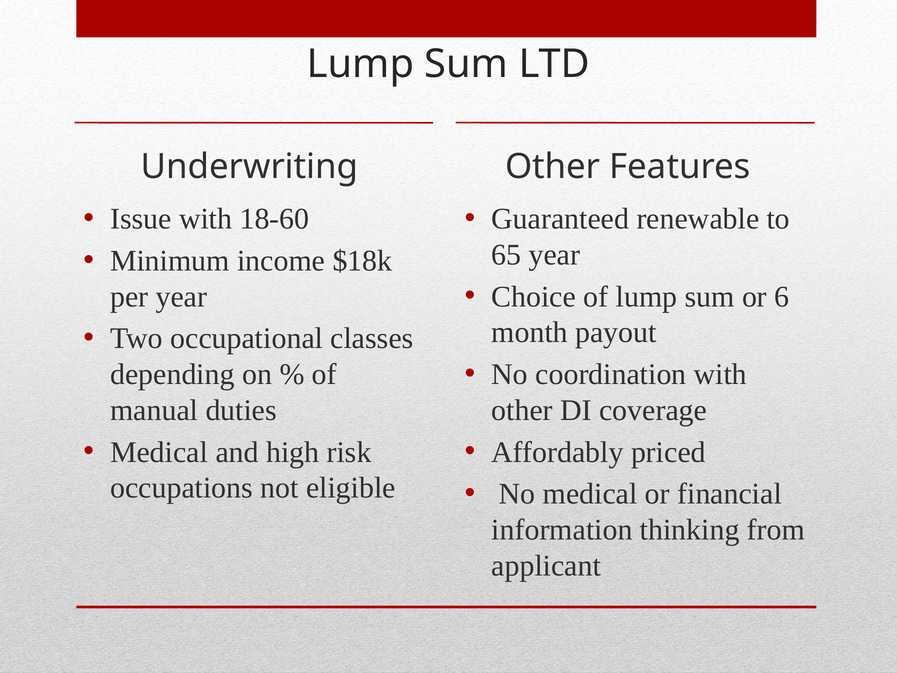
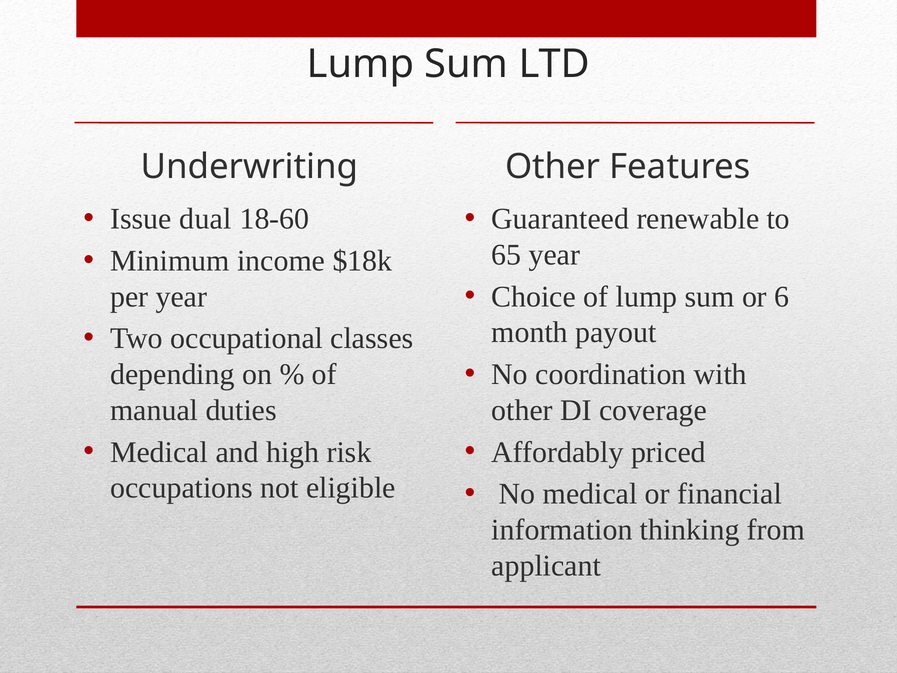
Issue with: with -> dual (205, 219)
